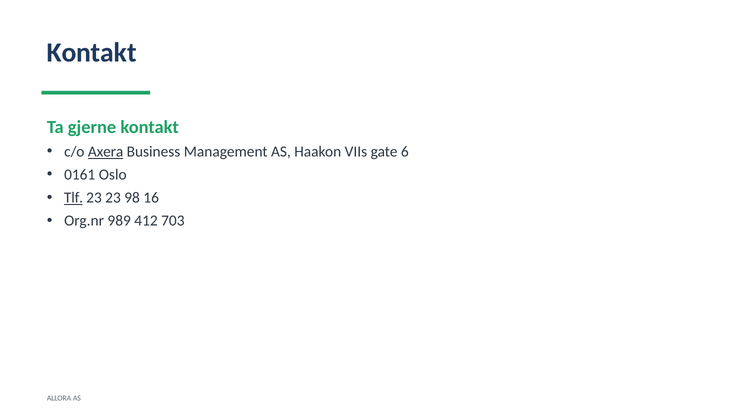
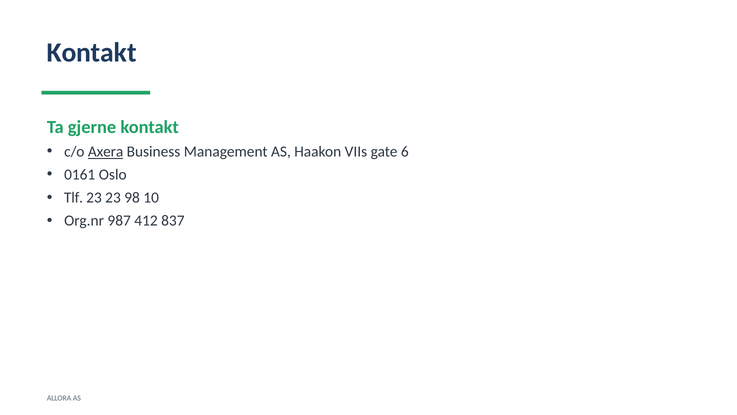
Tlf underline: present -> none (74, 198)
16: 16 -> 10 (151, 198)
989: 989 -> 987 (119, 221)
703: 703 -> 837 (173, 221)
